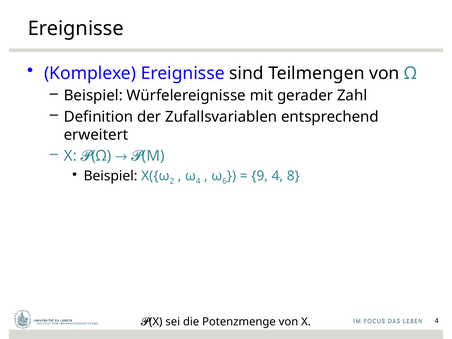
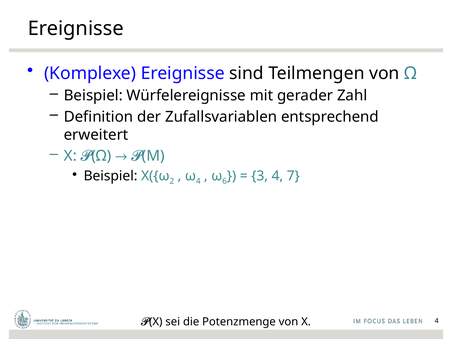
9: 9 -> 3 (260, 176)
8: 8 -> 7 (293, 176)
